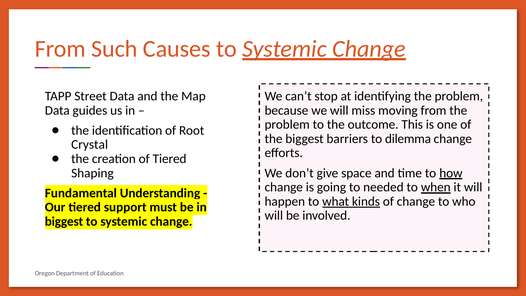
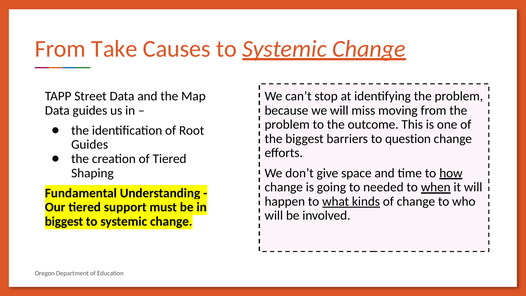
Such: Such -> Take (114, 49)
dilemma: dilemma -> question (408, 139)
Crystal: Crystal -> Guides (90, 145)
